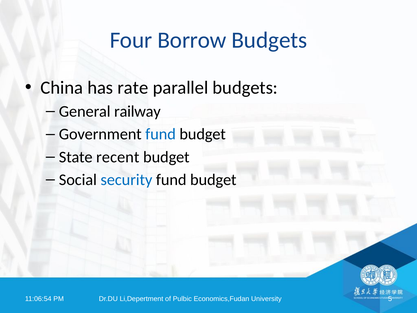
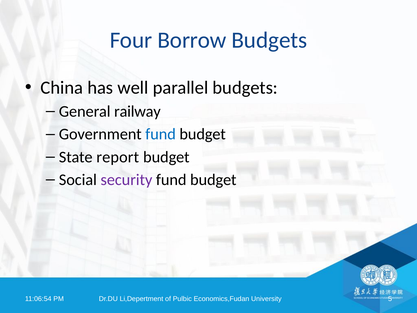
rate: rate -> well (133, 87)
recent: recent -> report (118, 157)
security colour: blue -> purple (126, 180)
